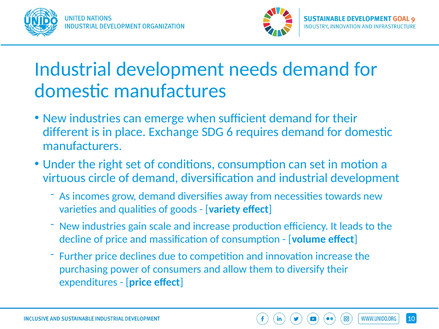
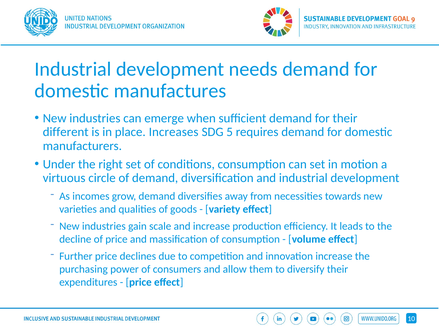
Exchange: Exchange -> Increases (174, 132)
6: 6 -> 5 (230, 132)
